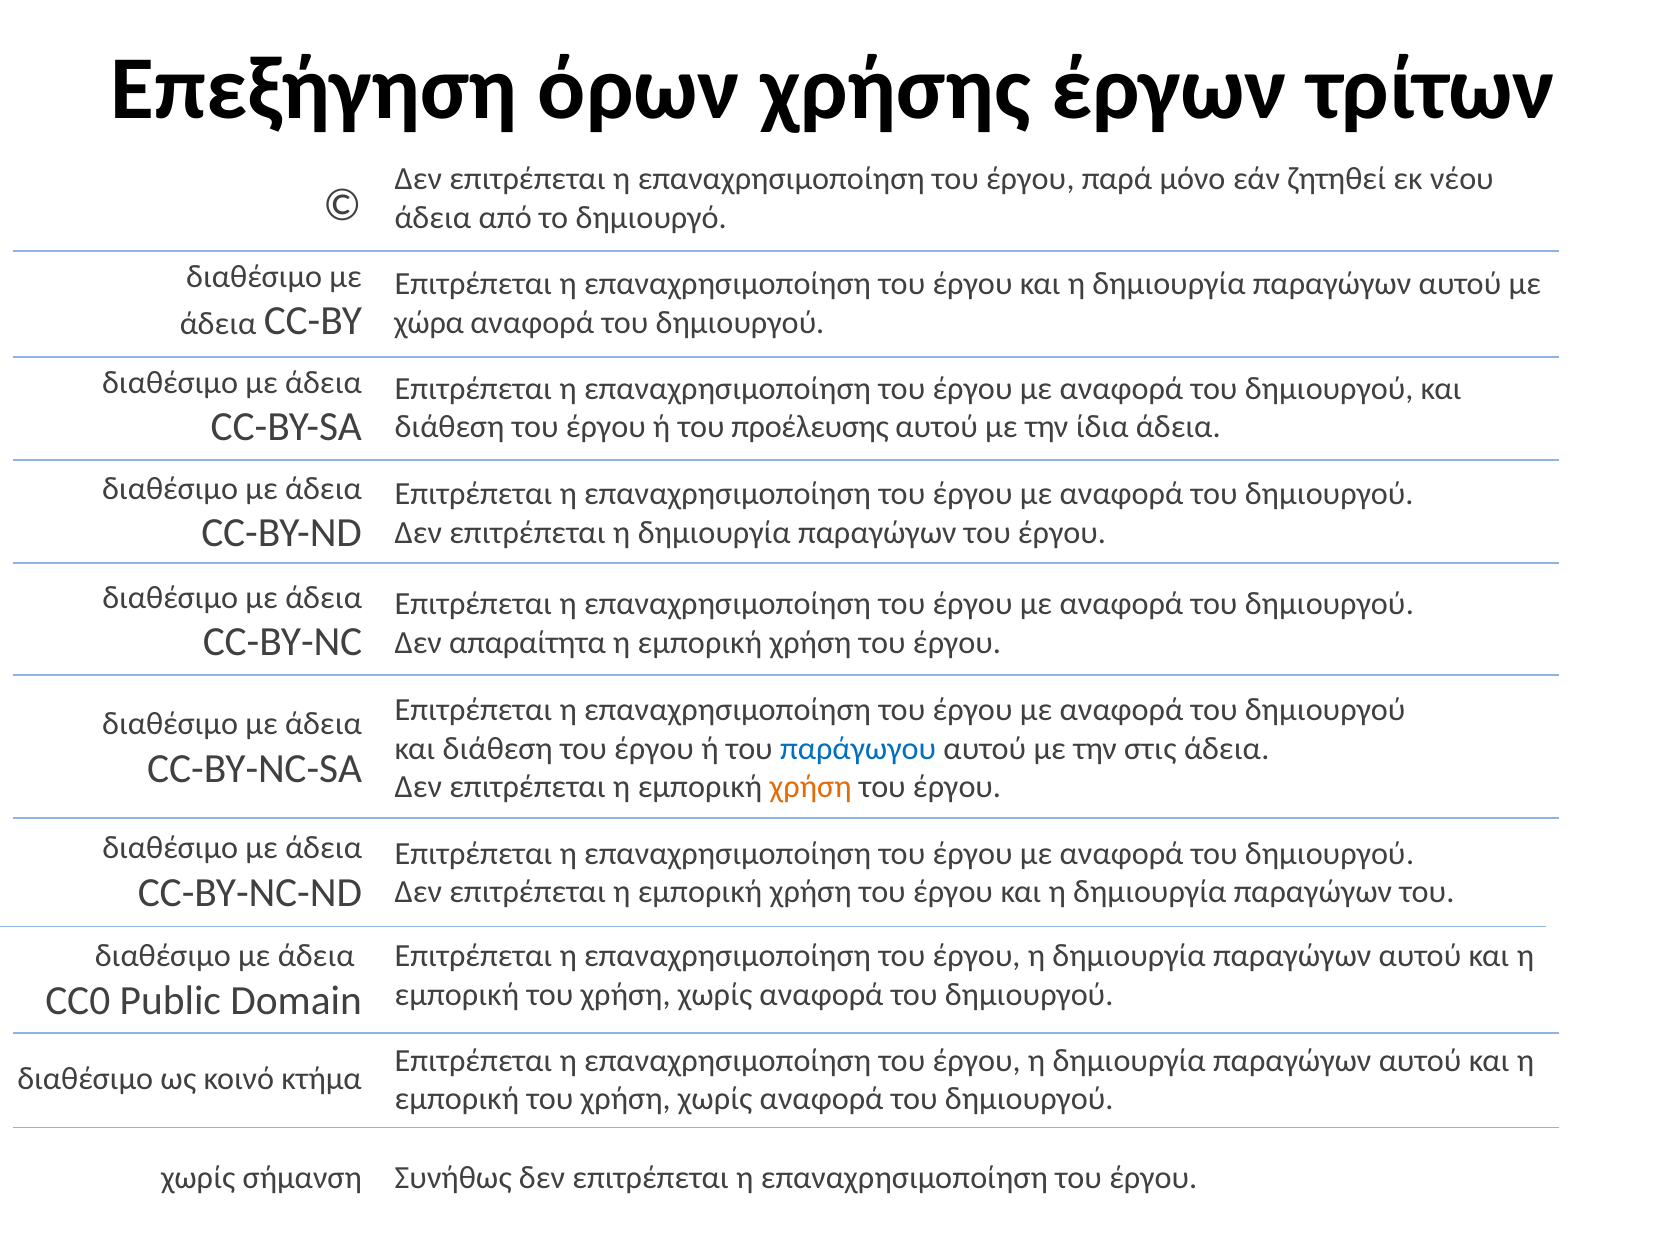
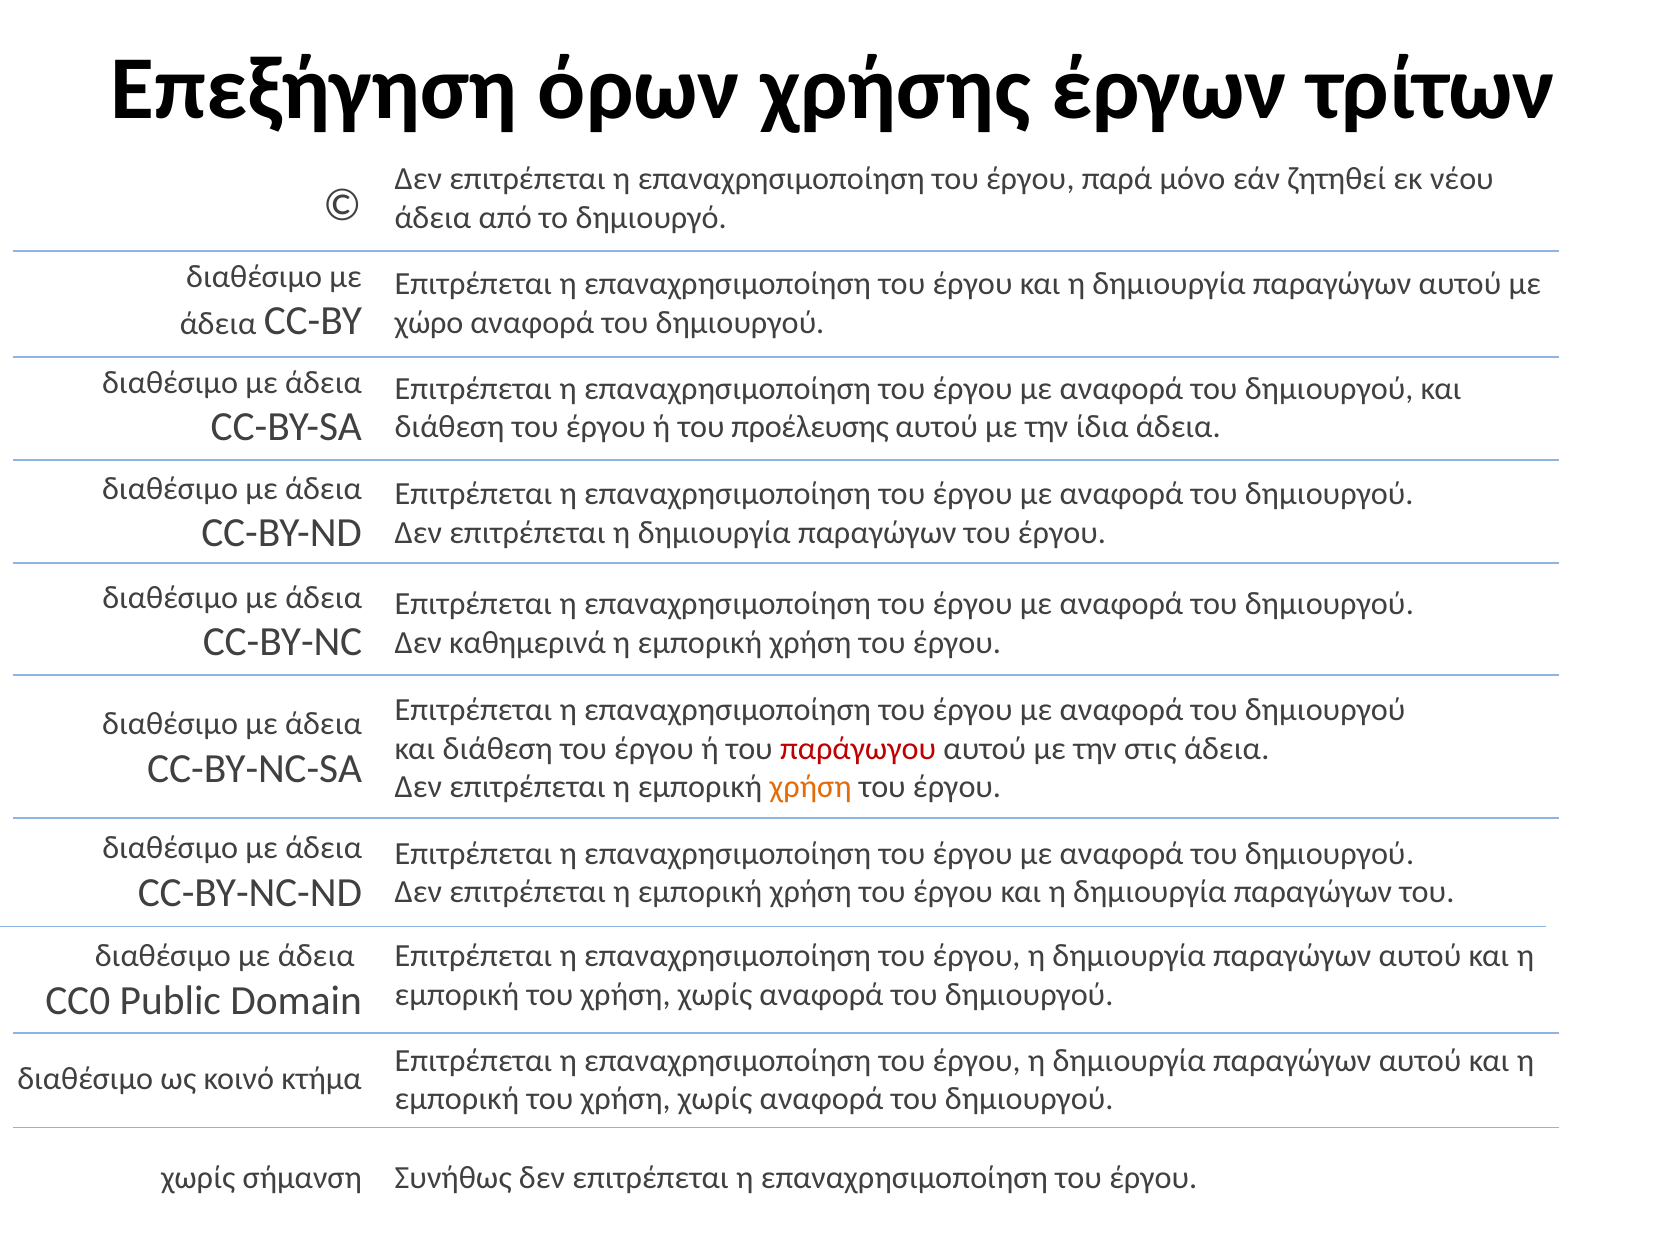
χώρα: χώρα -> χώρο (429, 323)
απαραίτητα: απαραίτητα -> καθημερινά (528, 642)
παράγωγου colour: blue -> red (858, 749)
